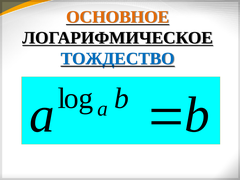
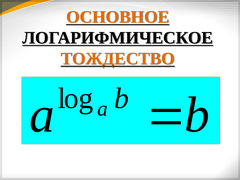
ТОЖДЕСТВО colour: blue -> orange (118, 59)
